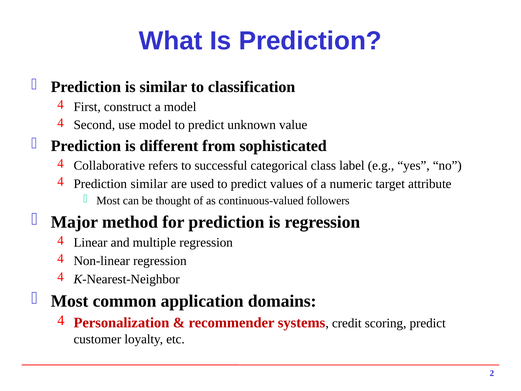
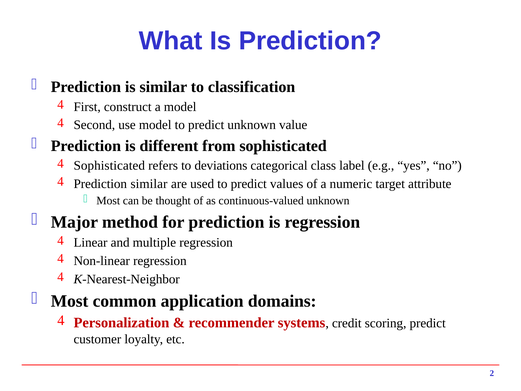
Collaborative: Collaborative -> Sophisticated (109, 165)
successful: successful -> deviations (221, 165)
continuous-valued followers: followers -> unknown (328, 201)
